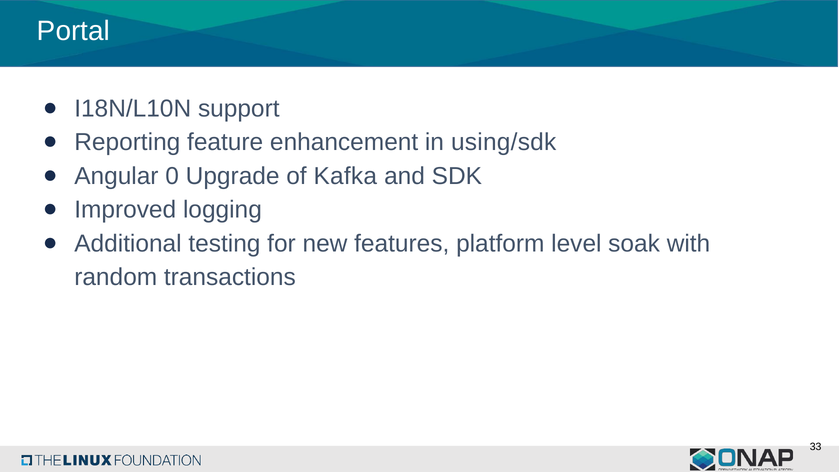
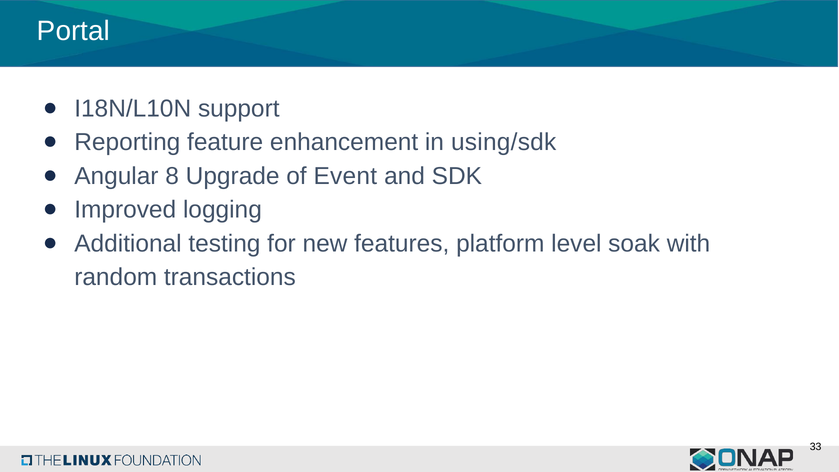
0: 0 -> 8 (172, 176)
Kafka: Kafka -> Event (345, 176)
